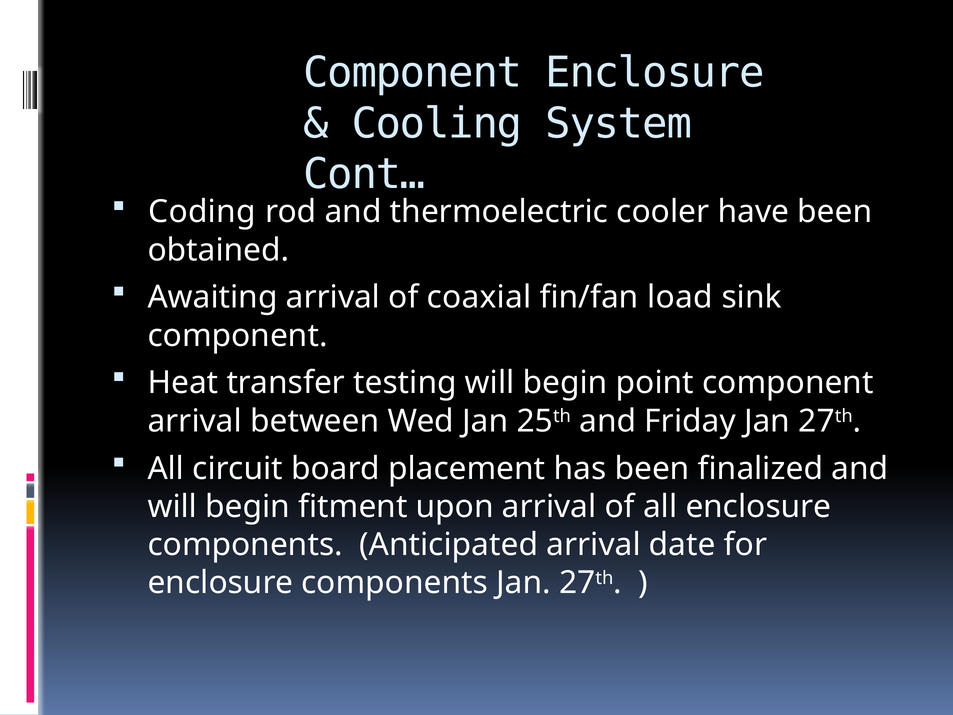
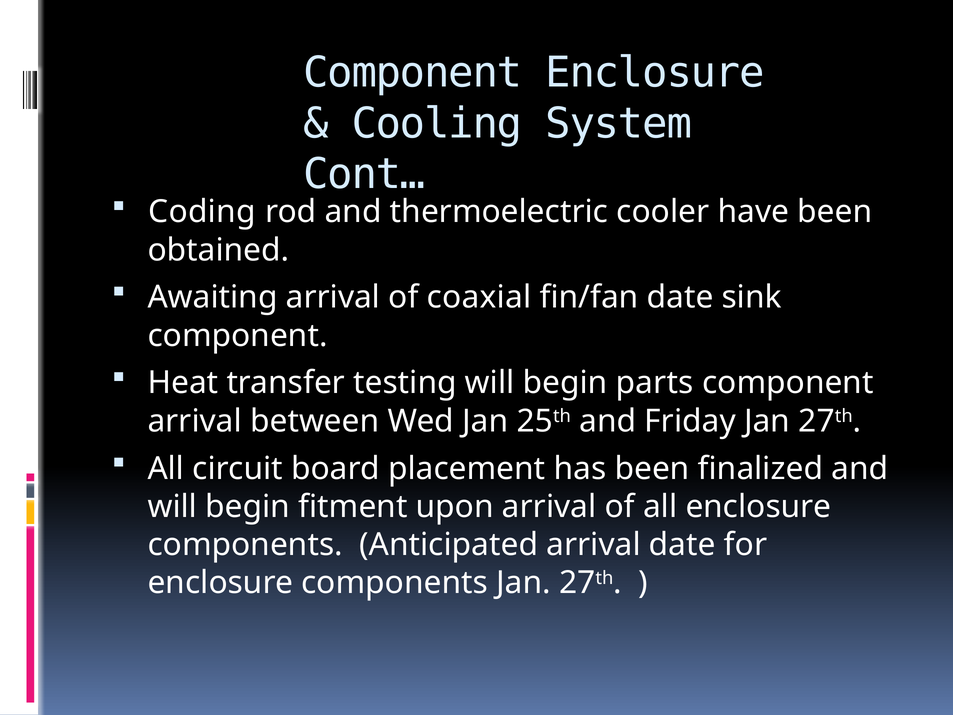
fin/fan load: load -> date (680, 297)
point: point -> parts (655, 383)
